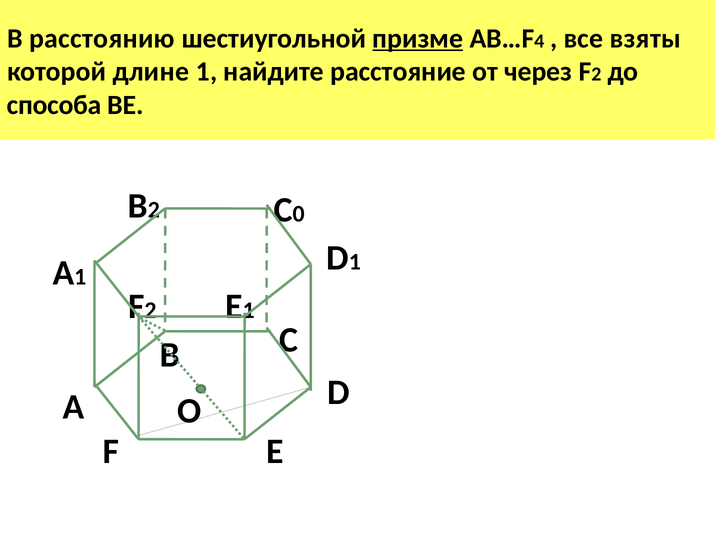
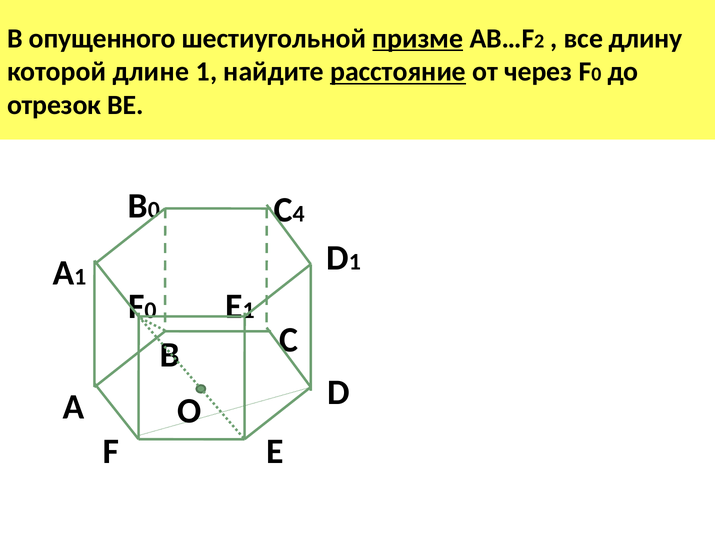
расстоянию: расстоянию -> опущенного (102, 38)
4: 4 -> 2 (539, 41)
взяты: взяты -> длину (646, 38)
расстояние underline: none -> present (398, 72)
2: 2 -> 0 (596, 74)
способа: способа -> отрезок (54, 105)
B 2: 2 -> 0 (154, 210)
0: 0 -> 4 (299, 214)
2: 2 -> 0 (151, 311)
